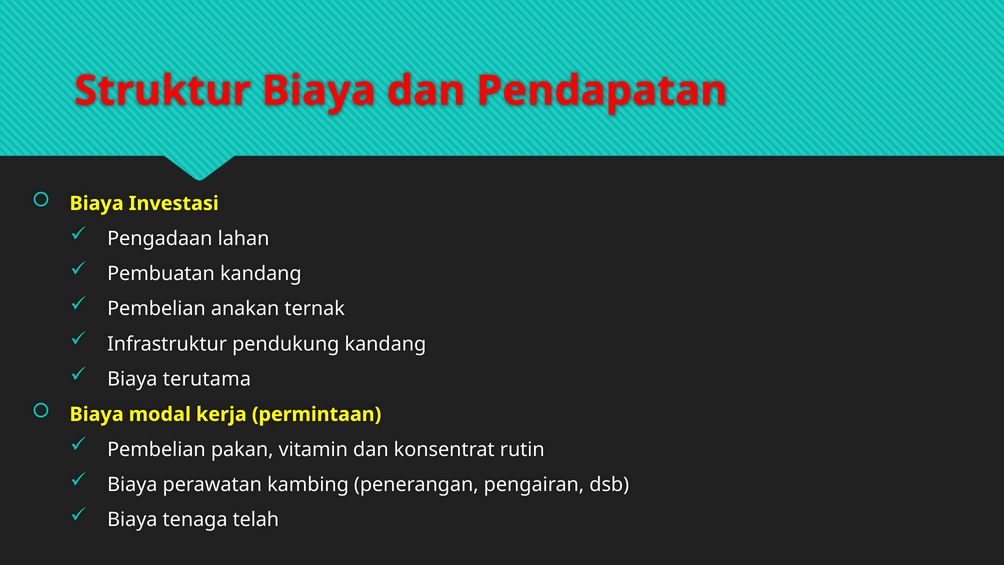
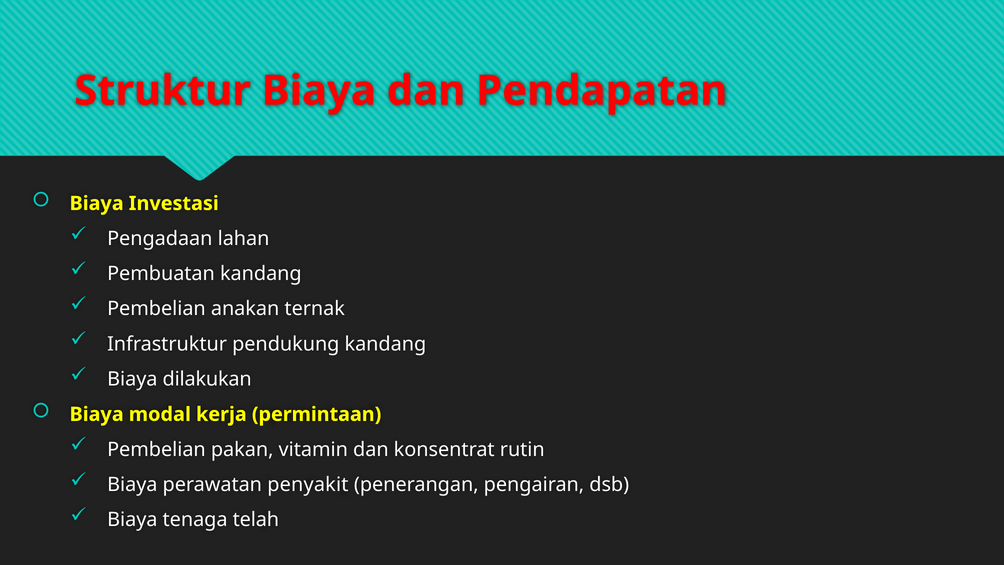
terutama: terutama -> dilakukan (207, 379)
kambing: kambing -> penyakit (308, 484)
